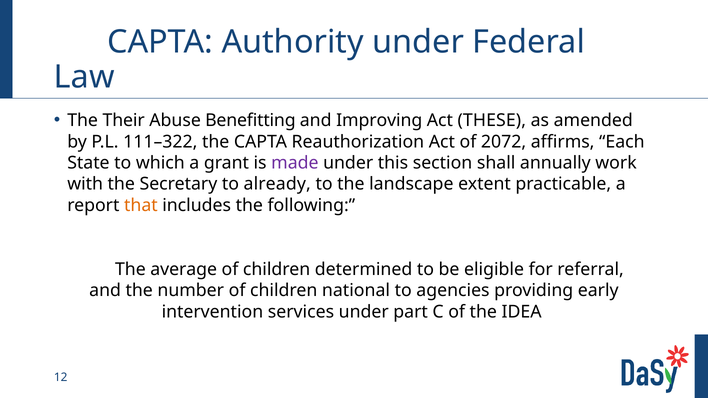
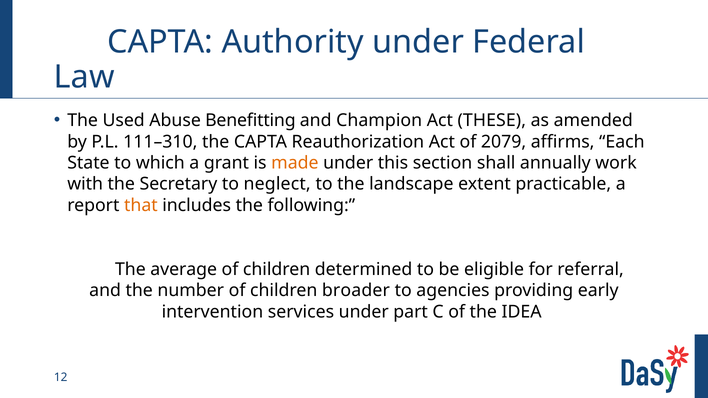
Their: Their -> Used (124, 121)
Improving: Improving -> Champion (379, 121)
111–322: 111–322 -> 111–310 (160, 142)
2072: 2072 -> 2079 (504, 142)
made colour: purple -> orange (295, 163)
already: already -> neglect (277, 184)
national: national -> broader (356, 291)
